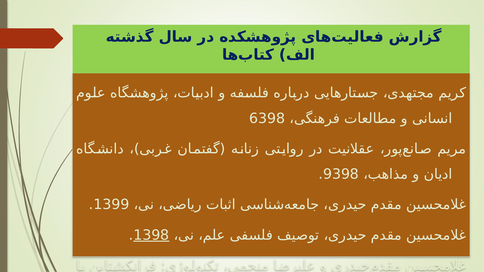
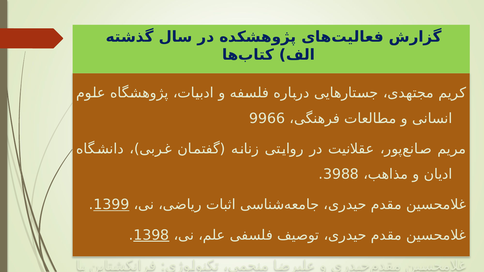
6398: 6398 -> 9966 (267, 118)
9398: 9398 -> 3988 (341, 174)
1399 underline: none -> present (111, 205)
